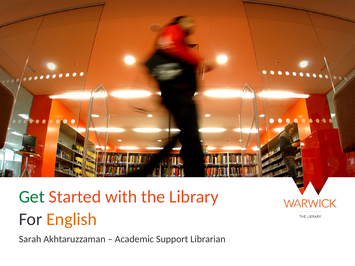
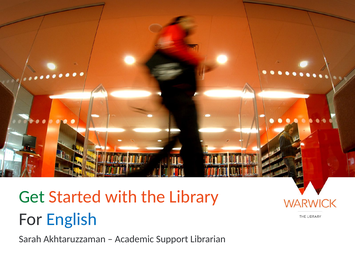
English colour: orange -> blue (72, 219)
